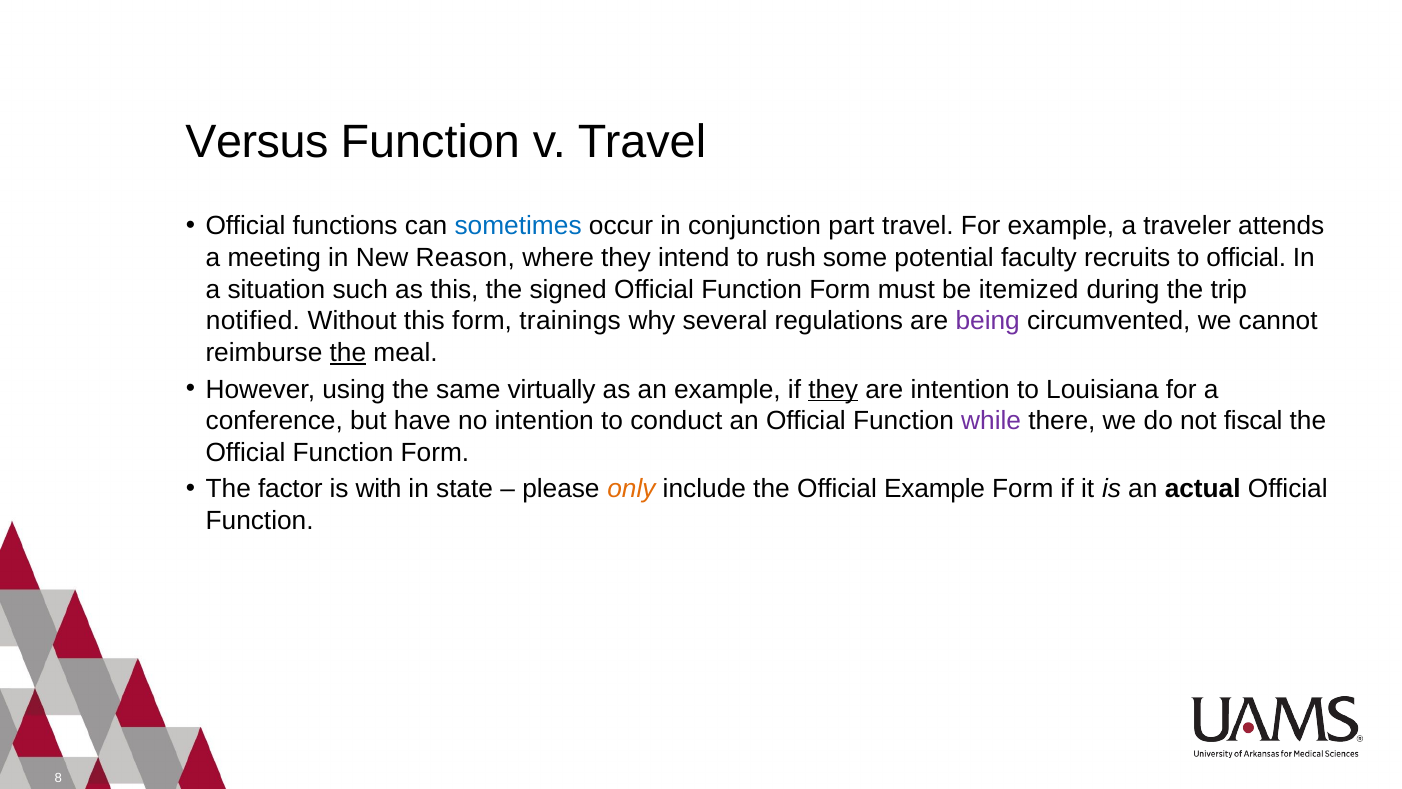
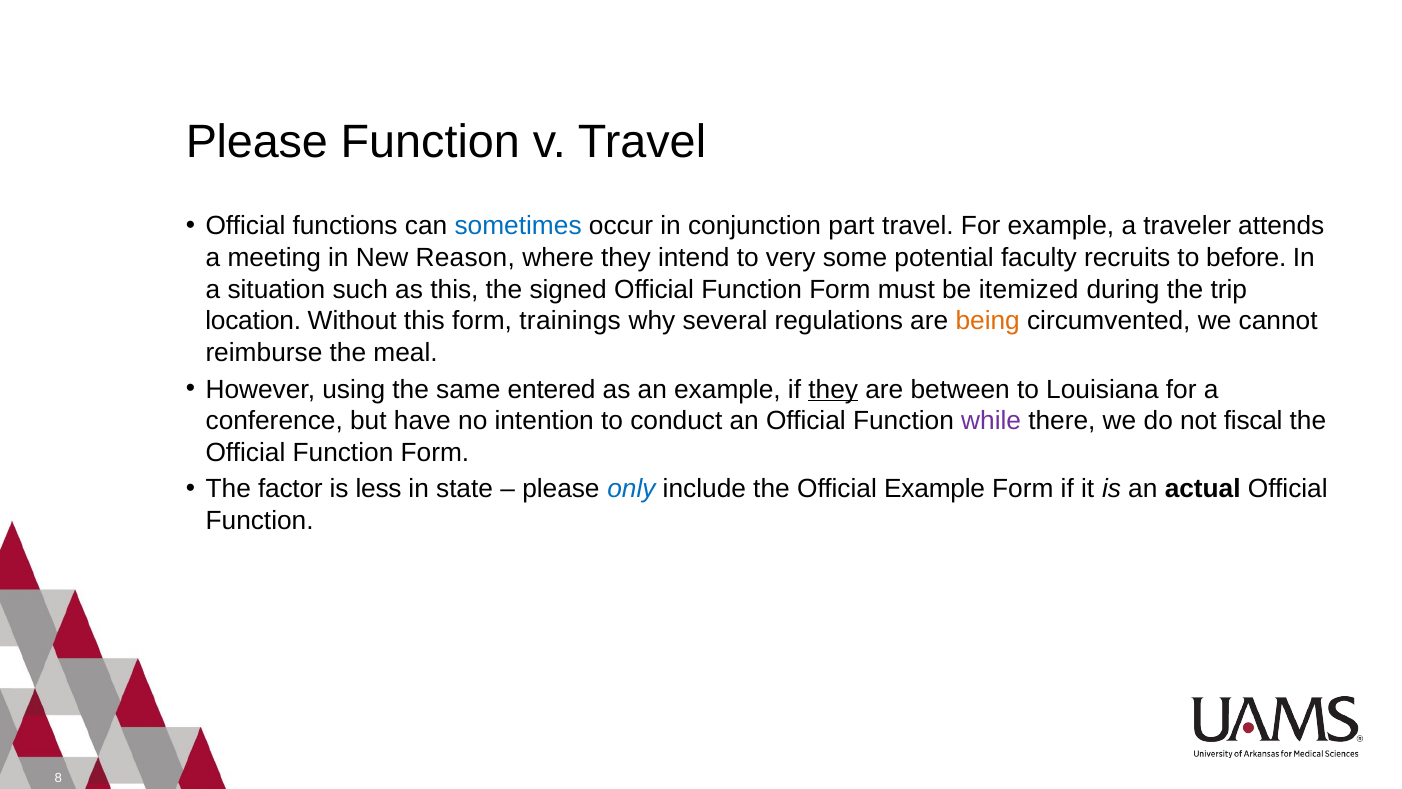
Versus: Versus -> Please (257, 142)
rush: rush -> very (791, 258)
to official: official -> before (1246, 258)
notified: notified -> location (253, 321)
being colour: purple -> orange (988, 321)
the underline: present -> none (348, 352)
virtually: virtually -> entered (552, 389)
are intention: intention -> between (960, 389)
with: with -> less (379, 489)
only colour: orange -> blue (631, 489)
